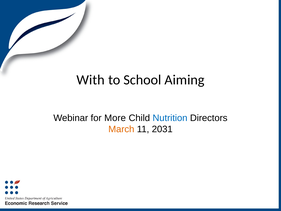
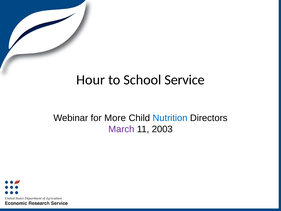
With: With -> Hour (91, 80)
Aiming: Aiming -> Service (185, 80)
March colour: orange -> purple (121, 129)
2031: 2031 -> 2003 (162, 129)
